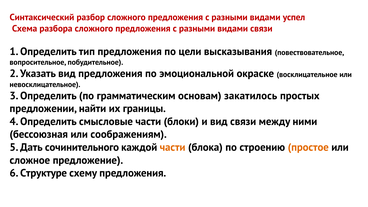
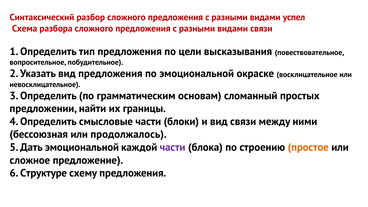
закатилось: закатилось -> сломанный (251, 96)
соображениям: соображениям -> продолжалось (129, 134)
Дать сочинительного: сочинительного -> эмоциональной (82, 147)
части colour: orange -> purple (173, 147)
